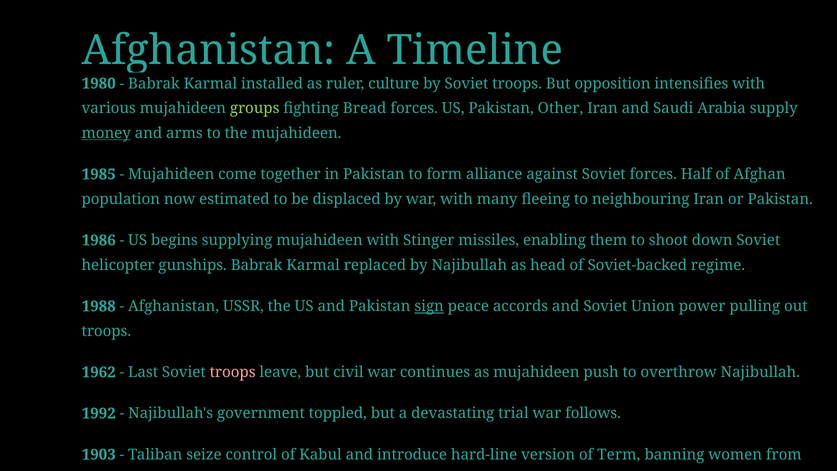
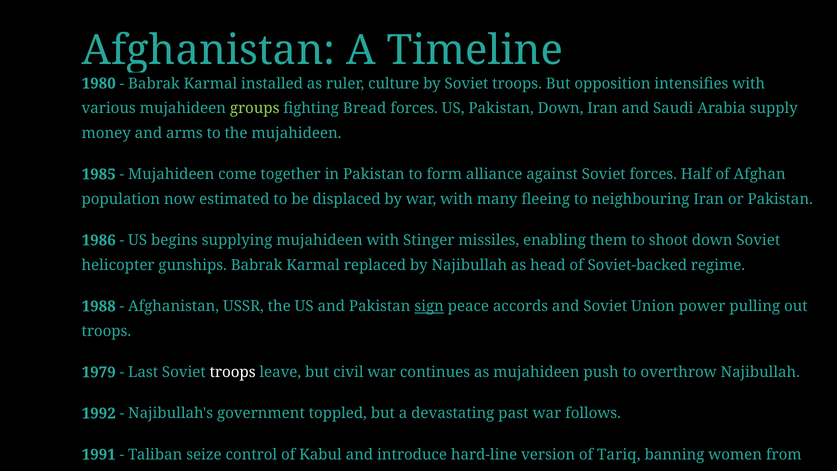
Pakistan Other: Other -> Down (561, 108)
money underline: present -> none (106, 133)
1962: 1962 -> 1979 (99, 372)
troops colour: pink -> white (233, 372)
trial: trial -> past (513, 413)
1903: 1903 -> 1991 (99, 454)
Term: Term -> Tariq (619, 454)
